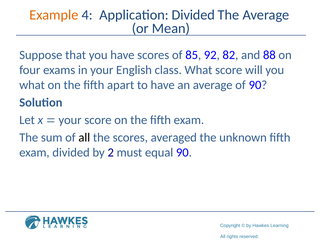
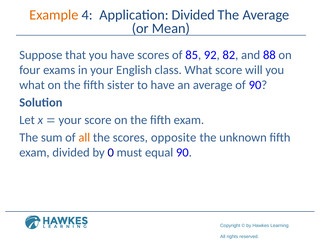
apart: apart -> sister (121, 85)
all colour: black -> orange (84, 138)
averaged: averaged -> opposite (174, 138)
2: 2 -> 0 (111, 153)
